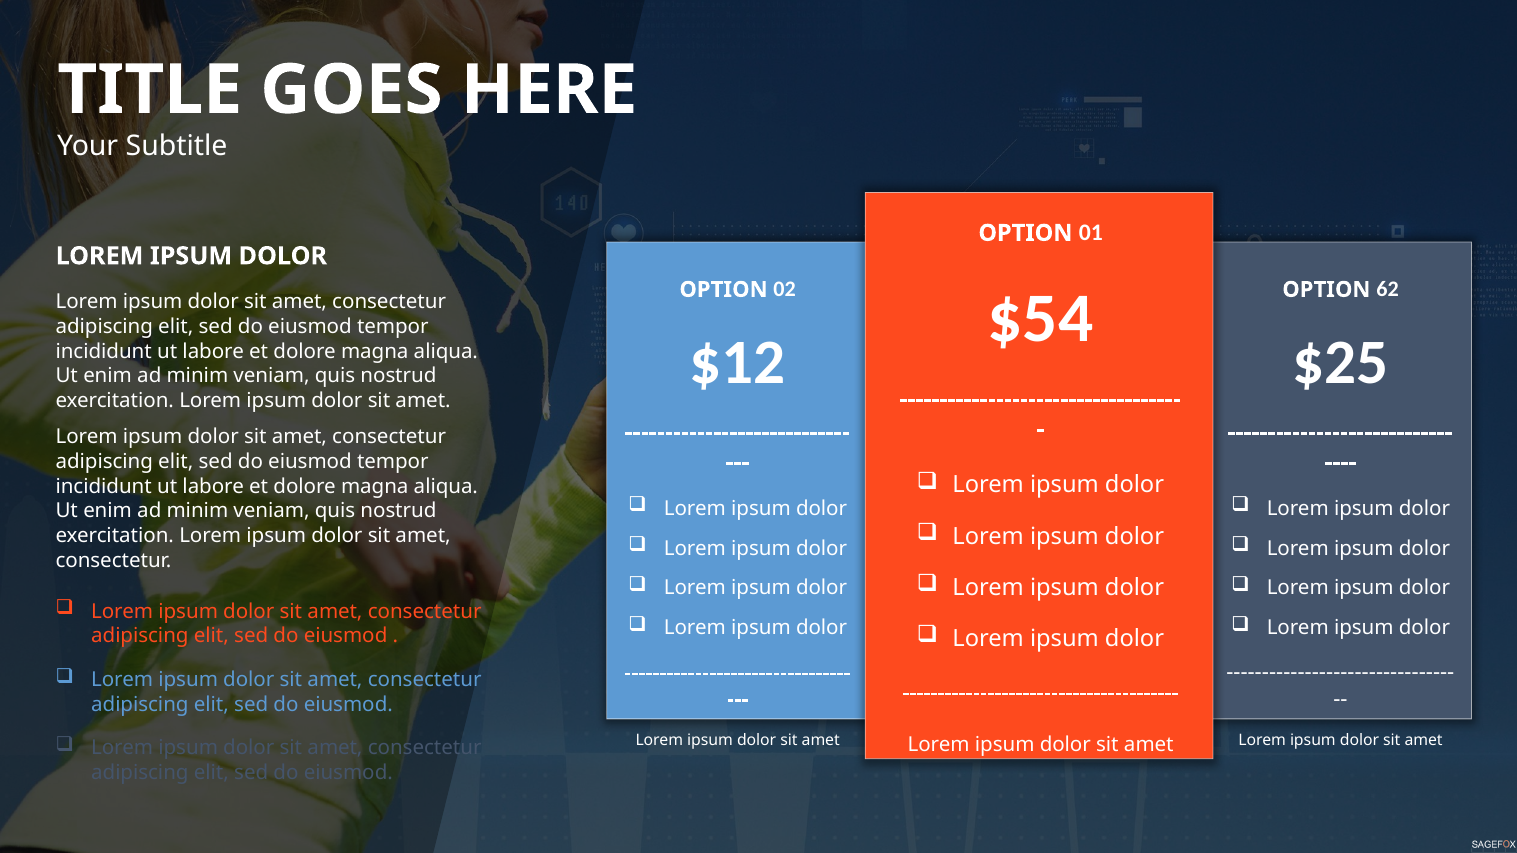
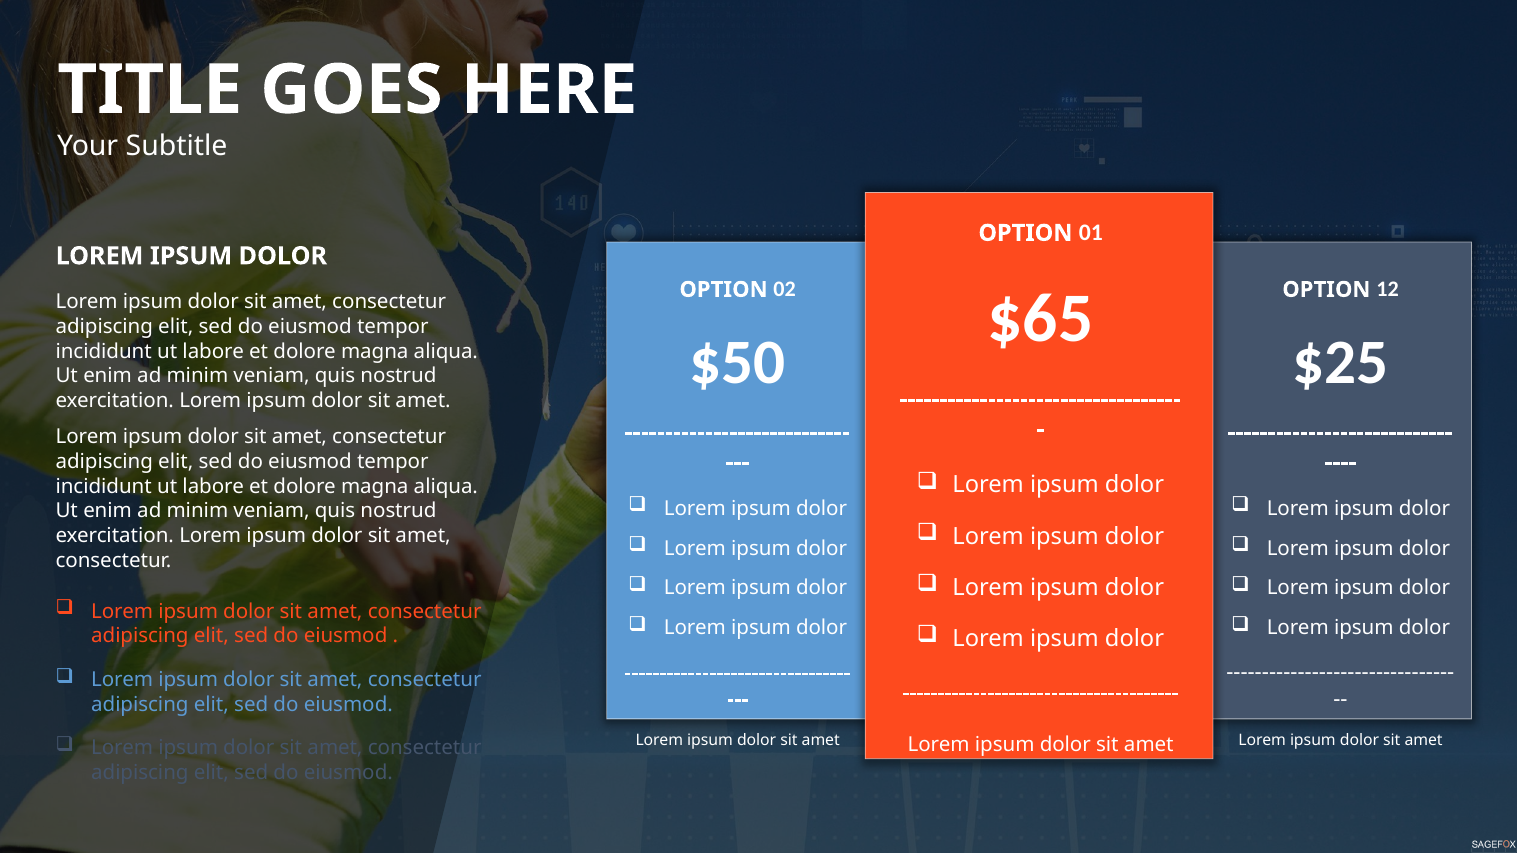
62: 62 -> 12 (1388, 290)
$54: $54 -> $65 (1040, 319)
$12: $12 -> $50 (738, 363)
